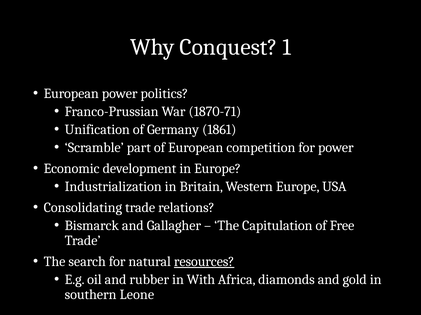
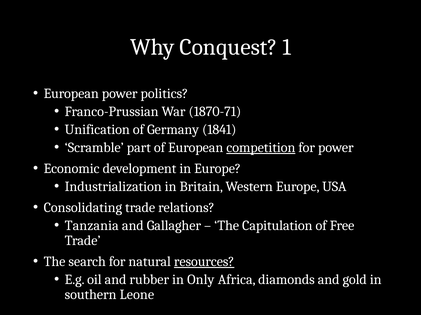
1861: 1861 -> 1841 (219, 130)
competition underline: none -> present (261, 148)
Bismarck: Bismarck -> Tanzania (92, 226)
With: With -> Only (201, 280)
